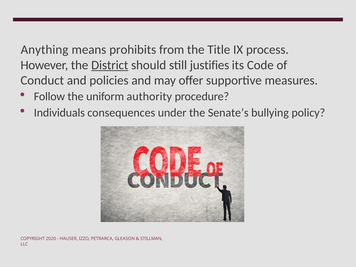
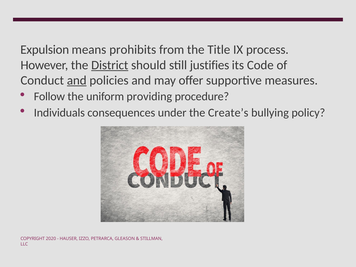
Anything: Anything -> Expulsion (45, 50)
and underline: none -> present (77, 80)
authority: authority -> providing (149, 96)
Senate’s: Senate’s -> Create’s (228, 113)
